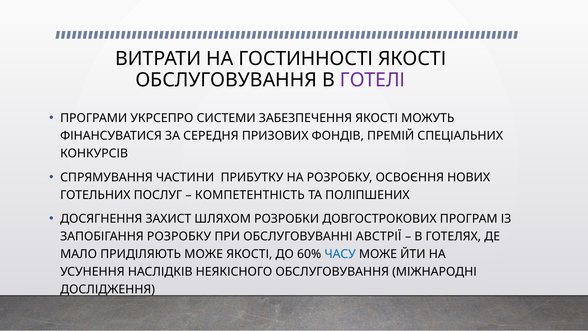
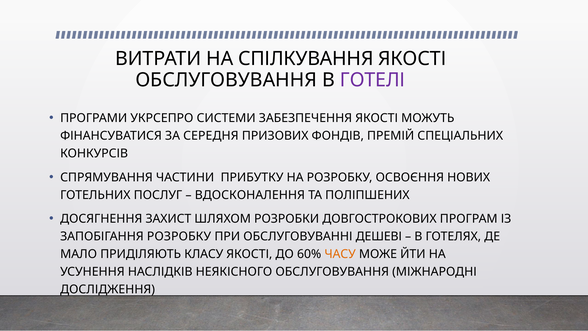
ГОСТИННОСТІ: ГОСТИННОСТІ -> СПІЛКУВАННЯ (306, 59)
КОМПЕТЕНТНІСТЬ: КОМПЕТЕНТНІСТЬ -> ВДОСКОНАЛЕННЯ (250, 195)
АВСТРІЇ: АВСТРІЇ -> ДЕШЕВІ (379, 236)
ПРИДІЛЯЮТЬ МОЖЕ: МОЖЕ -> КЛАСУ (204, 254)
ЧАСУ colour: blue -> orange (340, 254)
